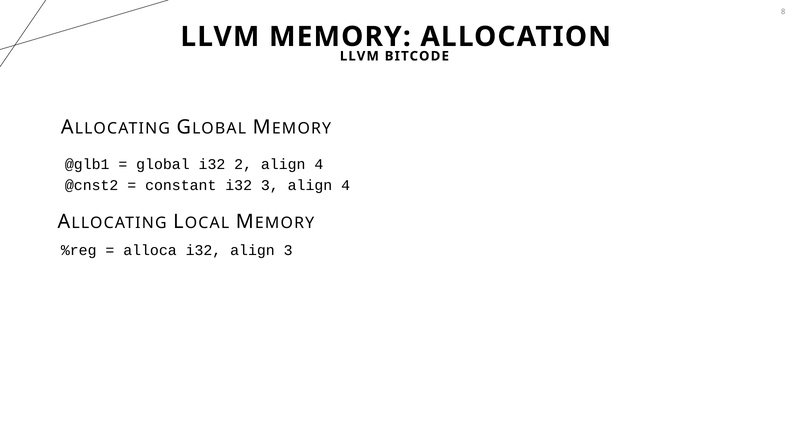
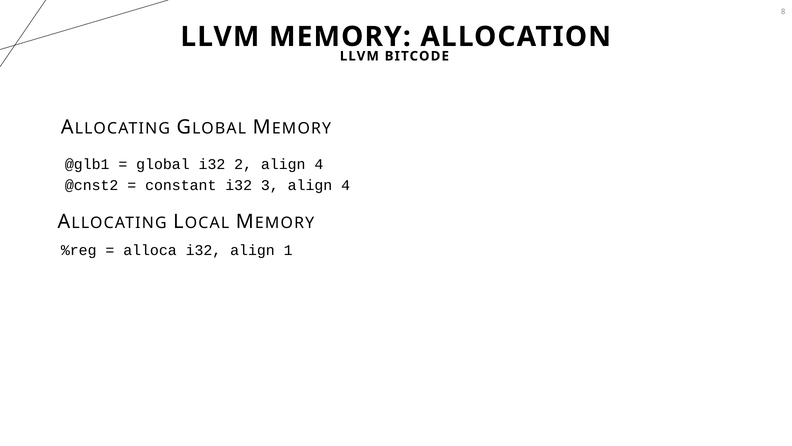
align 3: 3 -> 1 (288, 250)
